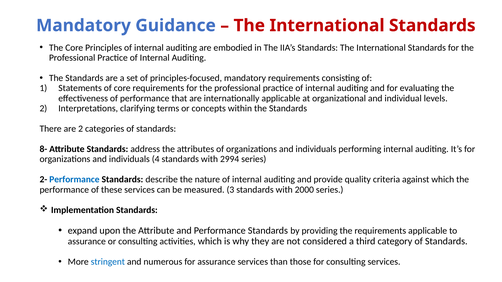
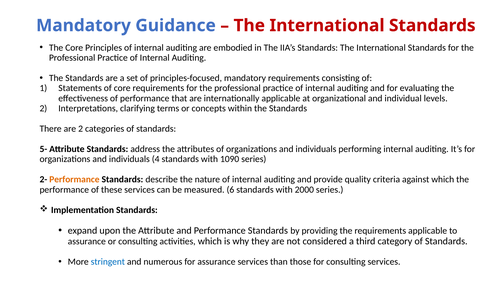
8-: 8- -> 5- (43, 149)
2994: 2994 -> 1090 (230, 159)
Performance colour: blue -> orange (74, 180)
3: 3 -> 6 (230, 190)
